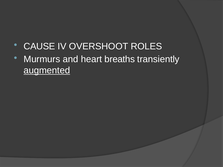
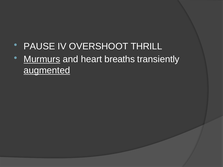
CAUSE: CAUSE -> PAUSE (39, 46)
ROLES: ROLES -> THRILL (146, 46)
Murmurs underline: none -> present (42, 59)
